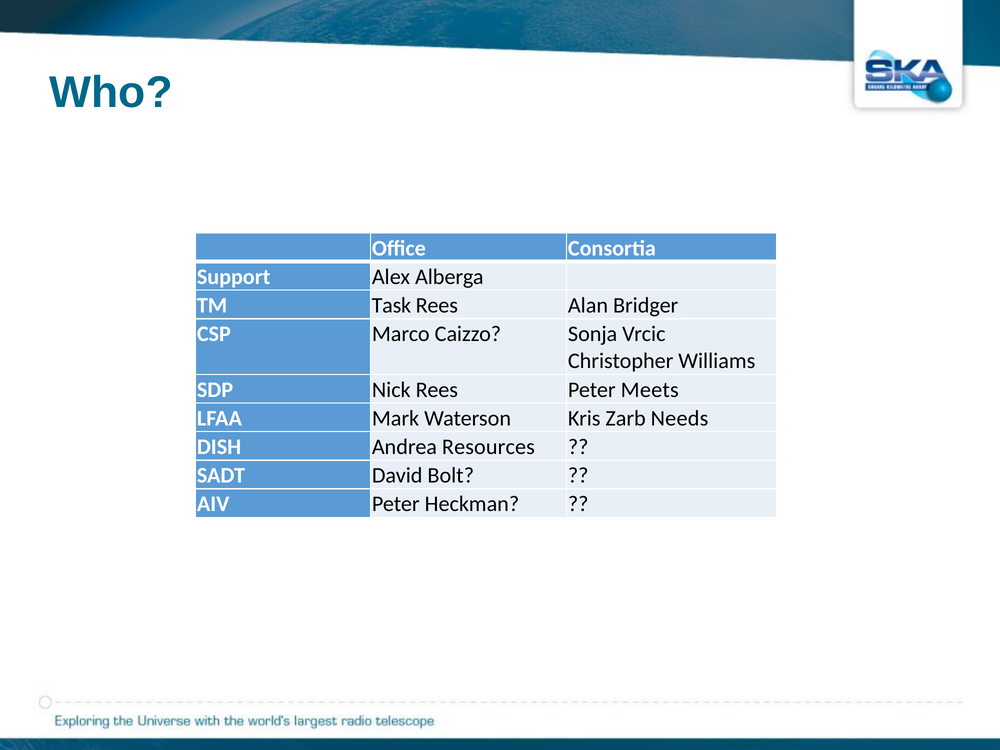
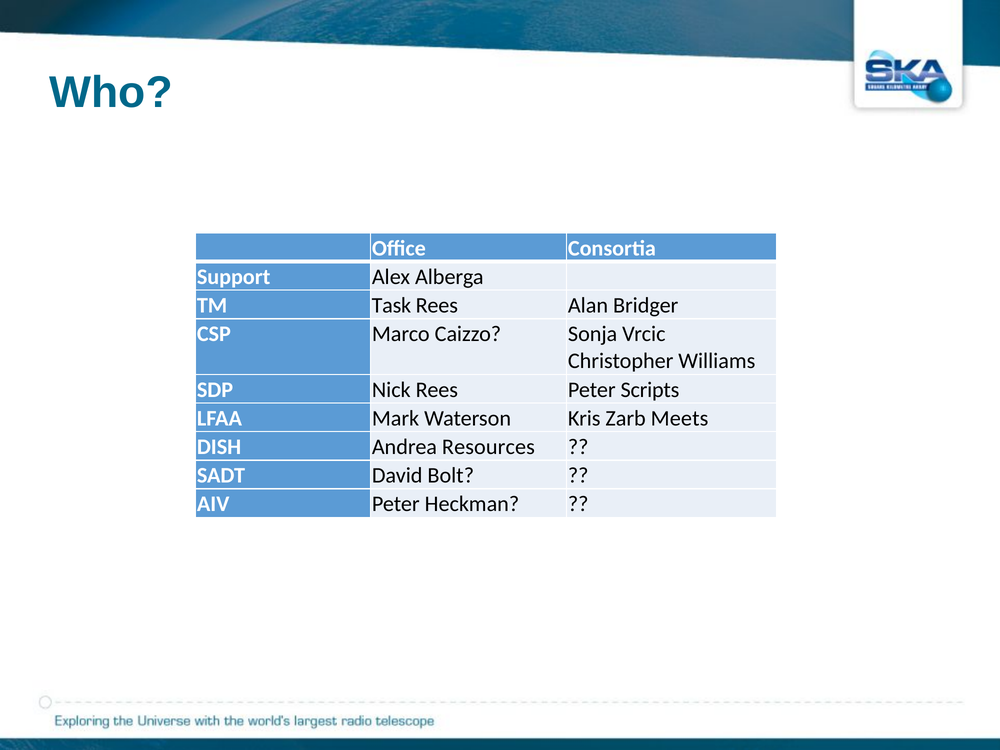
Meets: Meets -> Scripts (650, 390)
Needs: Needs -> Meets (680, 418)
